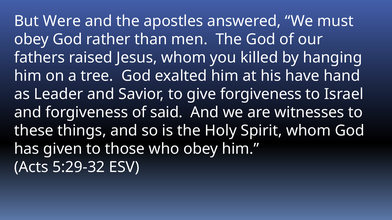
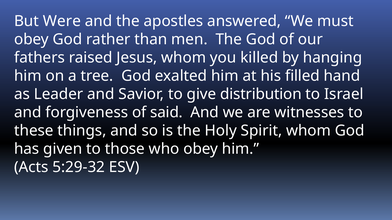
have: have -> filled (302, 76)
give forgiveness: forgiveness -> distribution (261, 94)
